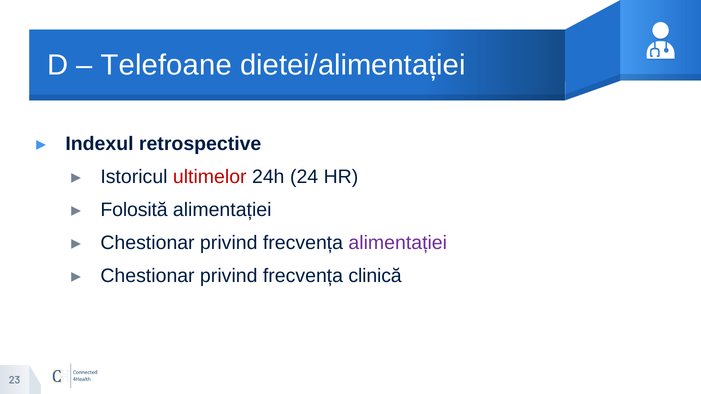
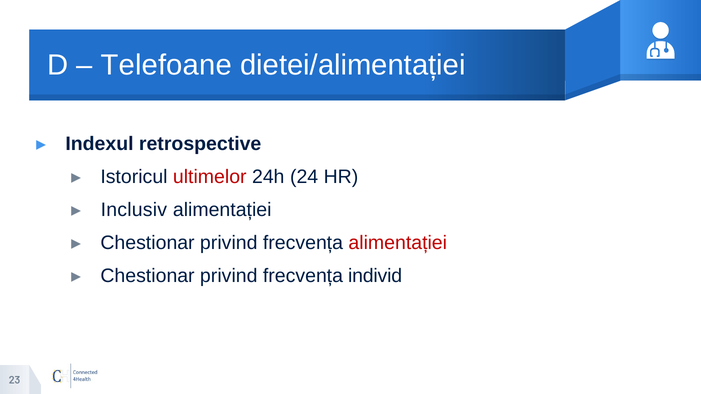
Folosită: Folosită -> Inclusiv (134, 210)
alimentației colour: purple -> red (398, 243)
clinică: clinică -> individ (375, 276)
